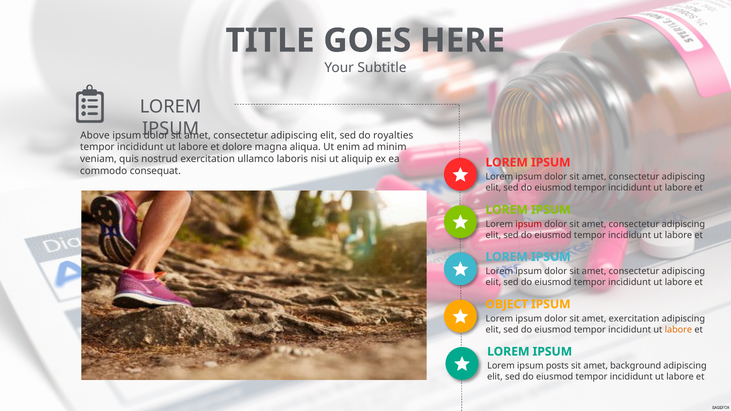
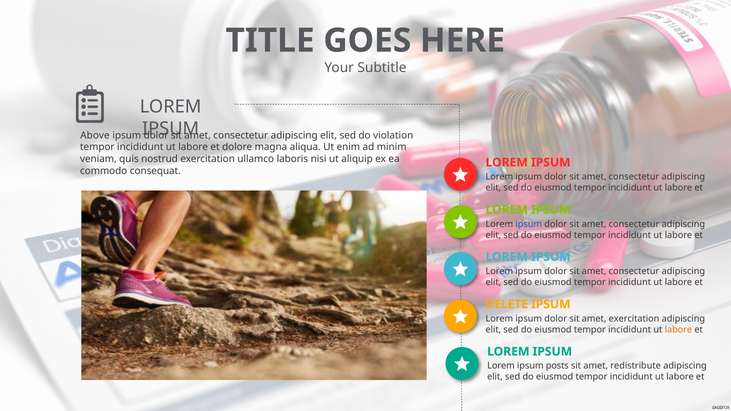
royalties: royalties -> violation (393, 135)
ipsum colour: red -> blue (529, 224)
OBJECT: OBJECT -> DELETE (507, 304)
background: background -> redistribute (636, 366)
